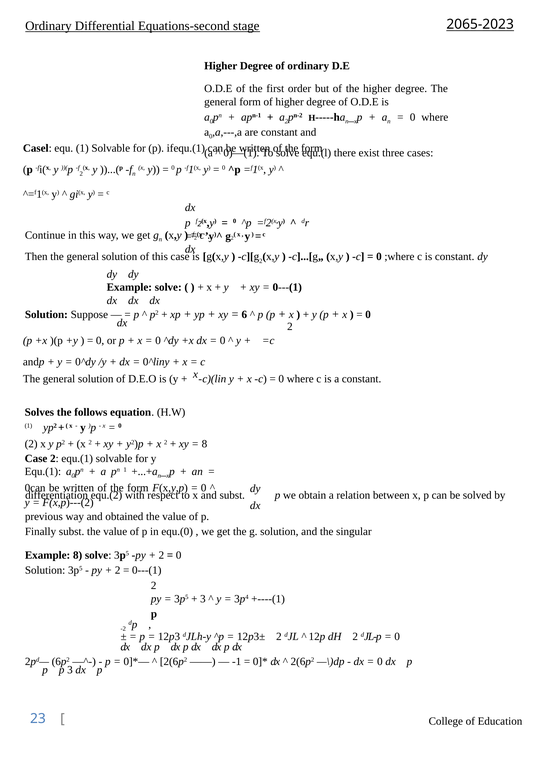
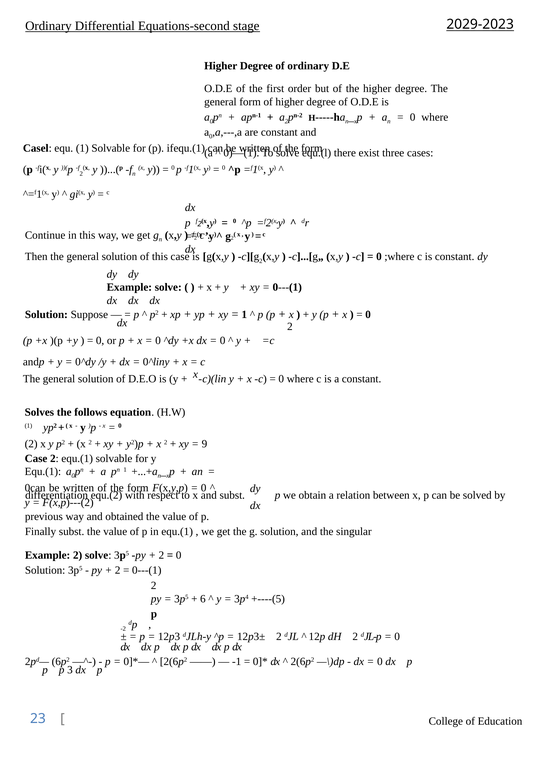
2065-2023: 2065-2023 -> 2029-2023 (480, 24)
6: 6 -> 1 (244, 314)
8: 8 -> 9 (204, 444)
in equ.(0: equ.(0 -> equ.(1 (177, 531)
Example 8: 8 -> 2 (78, 555)
3: 3 -> 6 (203, 599)
+----(1: +----(1 -> +----(5 (268, 599)
